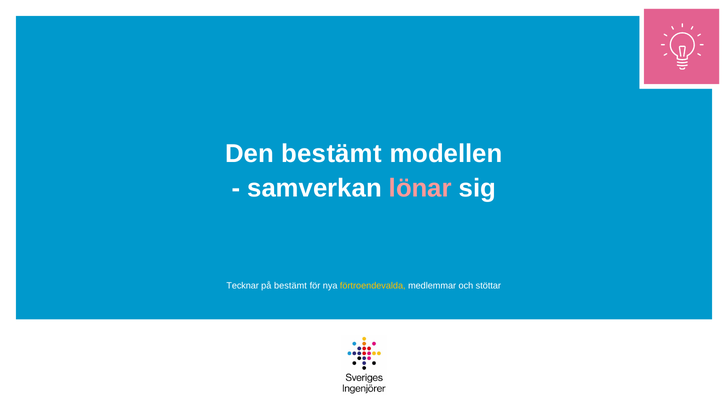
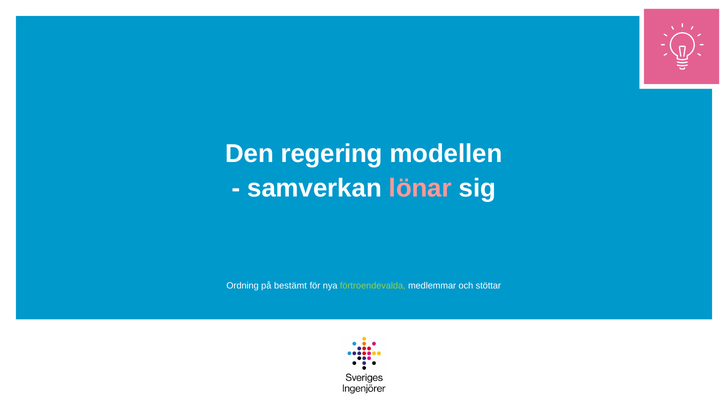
Den bestämt: bestämt -> regering (332, 154)
Tecknar: Tecknar -> Ordning (243, 285)
förtroendevalda colour: yellow -> light green (373, 285)
